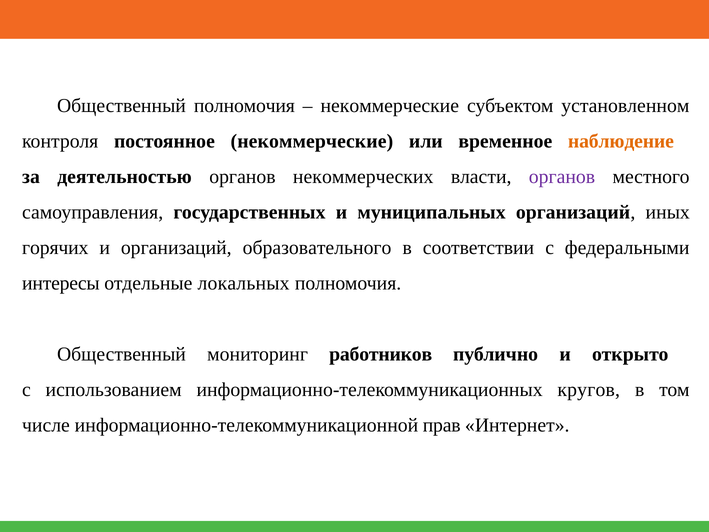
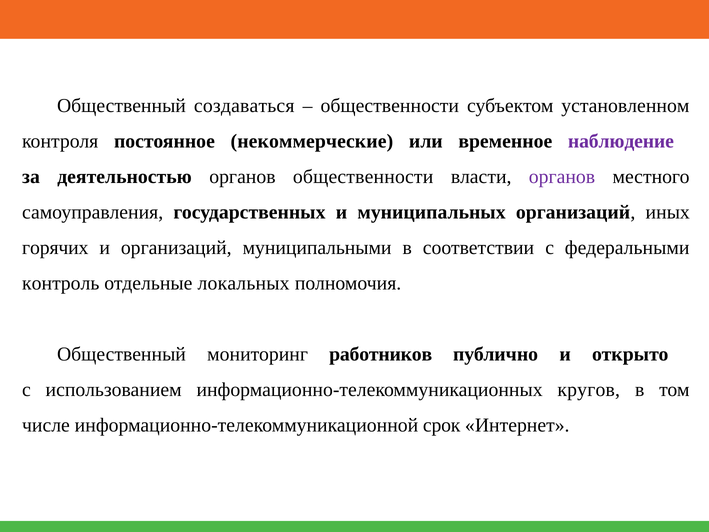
Общественный полномочия: полномочия -> создаваться (244, 106)
некоммерческие: некоммерческие -> общественности (390, 106)
наблюдение colour: orange -> purple (621, 141)
органов некоммерческих: некоммерческих -> общественности (363, 177)
образовательного: образовательного -> муниципальными (317, 248)
интересы: интересы -> контроль (61, 283)
прав: прав -> срок (442, 425)
